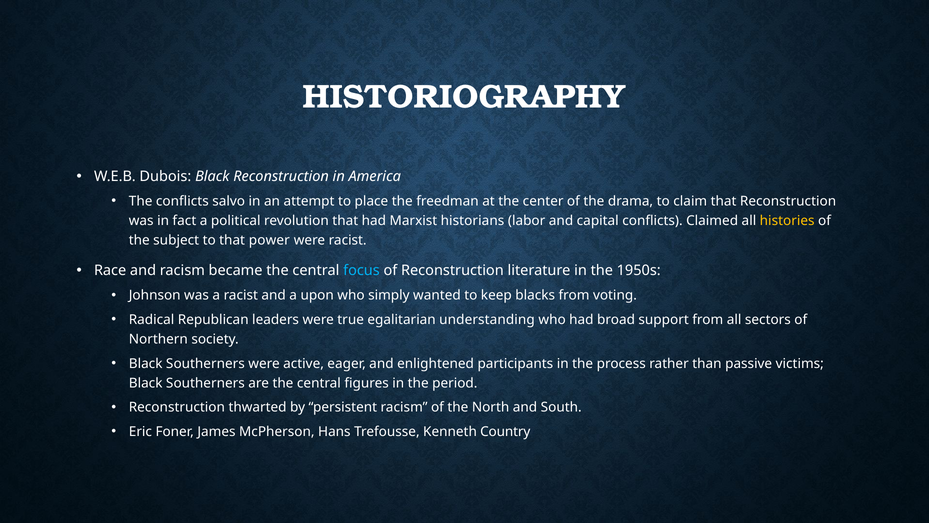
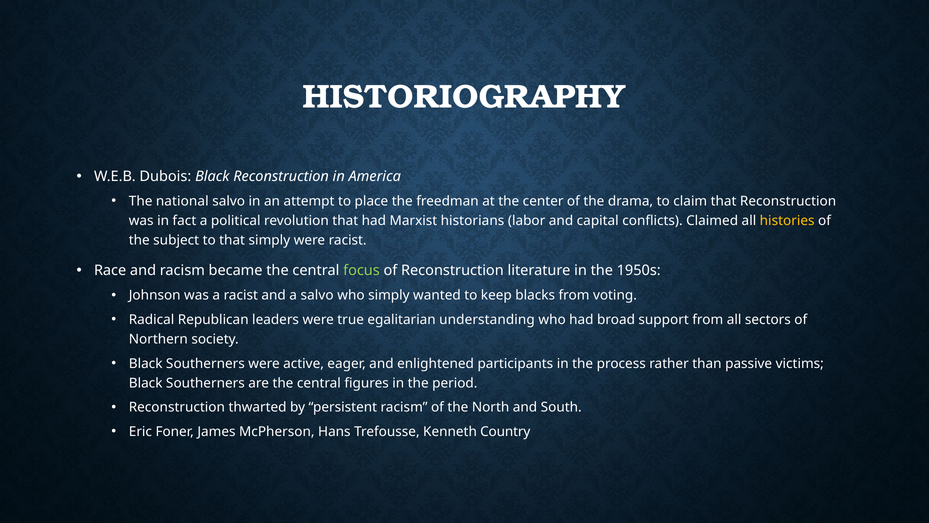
The conflicts: conflicts -> national (182, 201)
that power: power -> simply (269, 240)
focus colour: light blue -> light green (361, 270)
a upon: upon -> salvo (317, 295)
